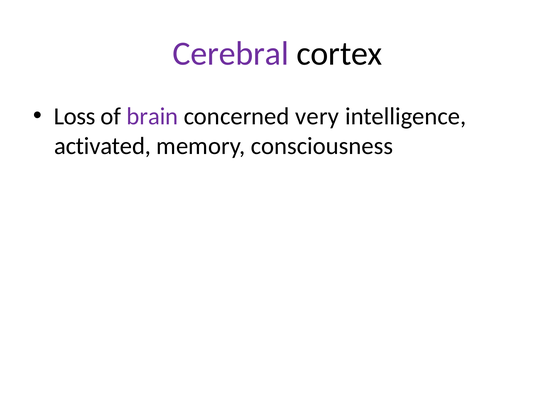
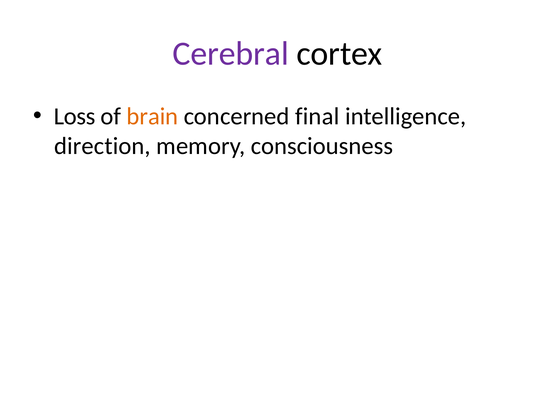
brain colour: purple -> orange (152, 116)
very: very -> final (317, 116)
activated: activated -> direction (102, 146)
